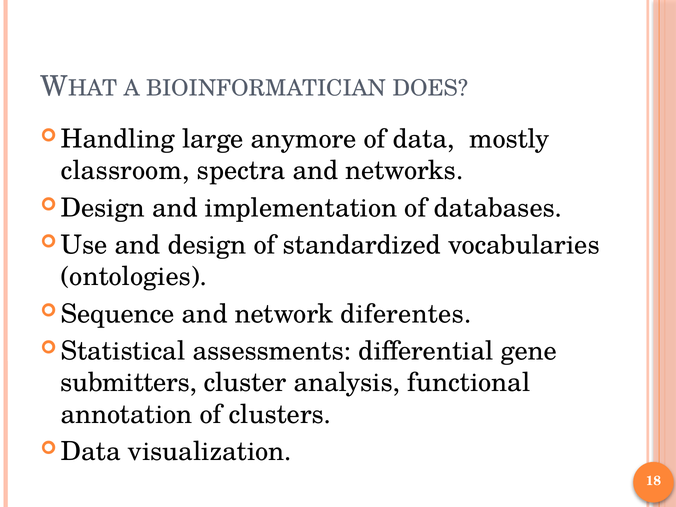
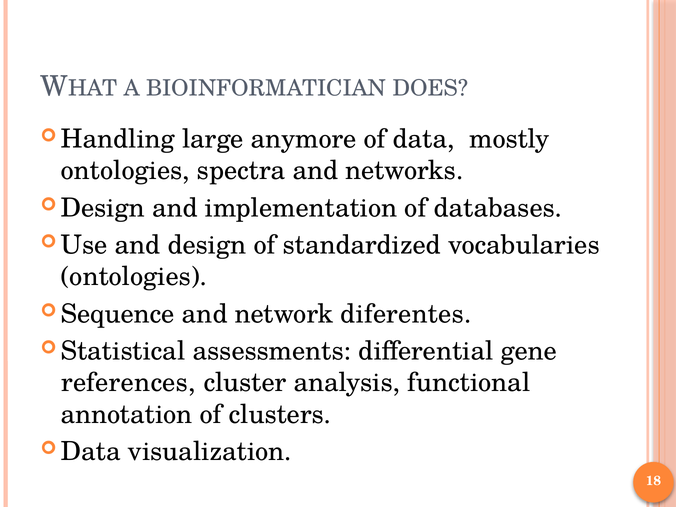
classroom: classroom -> ontologies (125, 171)
submitters: submitters -> references (128, 383)
